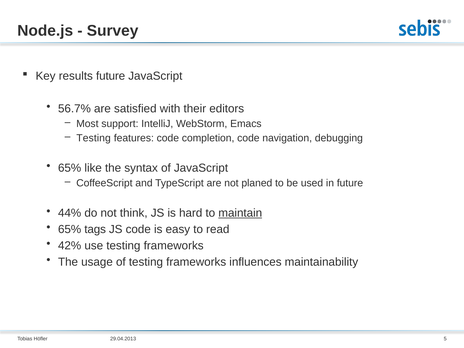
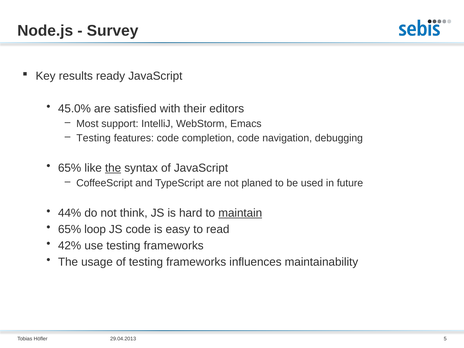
results future: future -> ready (111, 76)
56.7%: 56.7% -> 45.0% (74, 109)
the underline: none -> present (113, 168)
tags: tags -> loop (95, 229)
